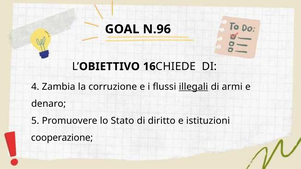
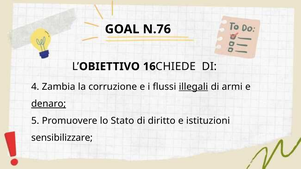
N.96: N.96 -> N.76 (157, 29)
denaro underline: none -> present (49, 104)
cooperazione: cooperazione -> sensibilizzare (62, 138)
